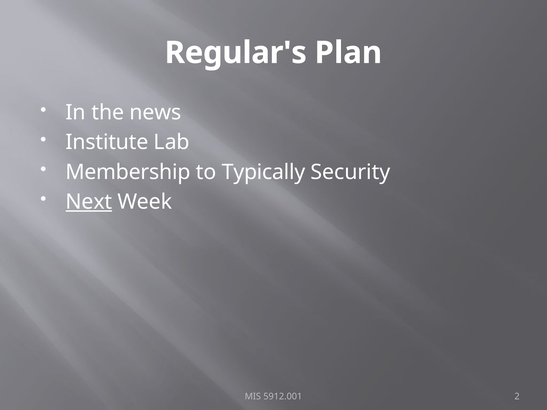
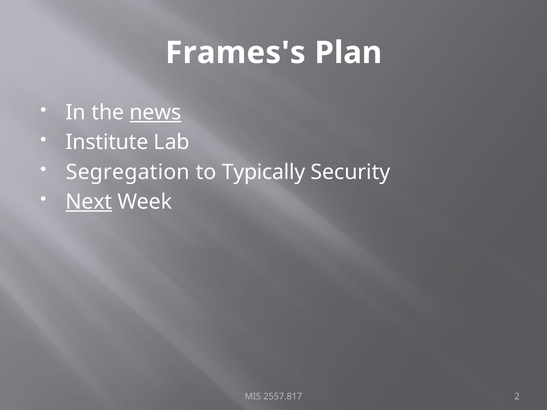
Regular's: Regular's -> Frames's (235, 53)
news underline: none -> present (155, 113)
Membership: Membership -> Segregation (128, 172)
5912.001: 5912.001 -> 2557.817 (283, 397)
